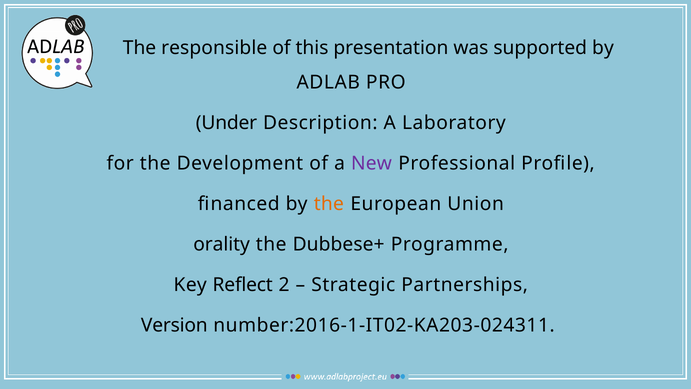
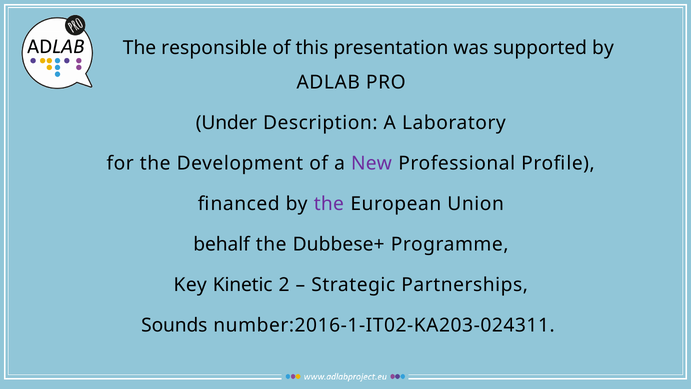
the colour: orange -> purple (329, 204)
orality: orality -> behalf (222, 244)
Reflect: Reflect -> Kinetic (243, 285)
Version: Version -> Sounds (174, 325)
